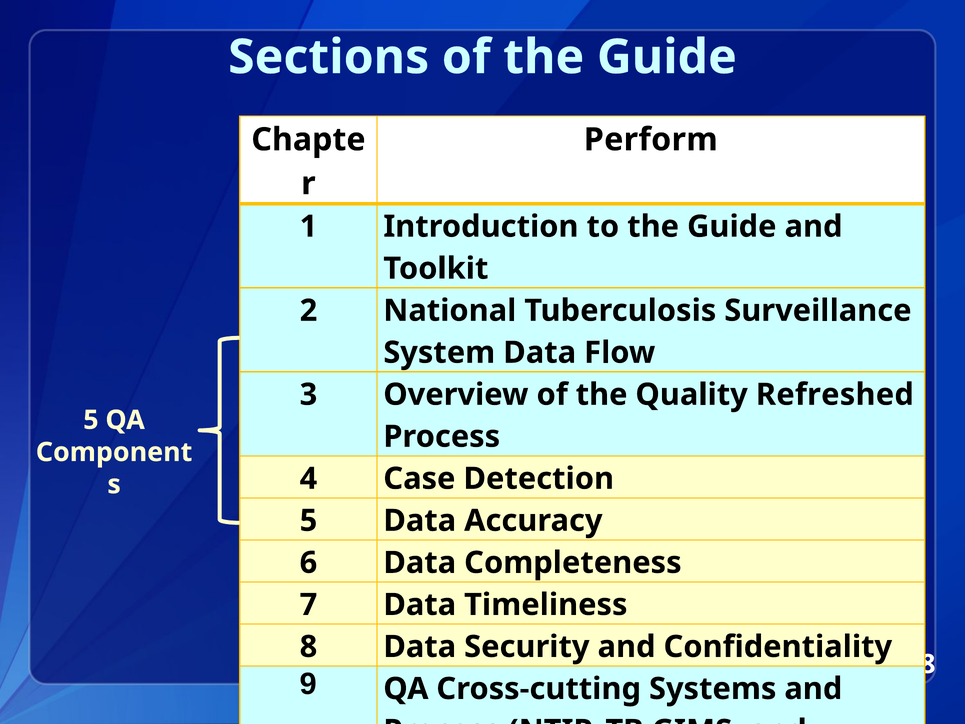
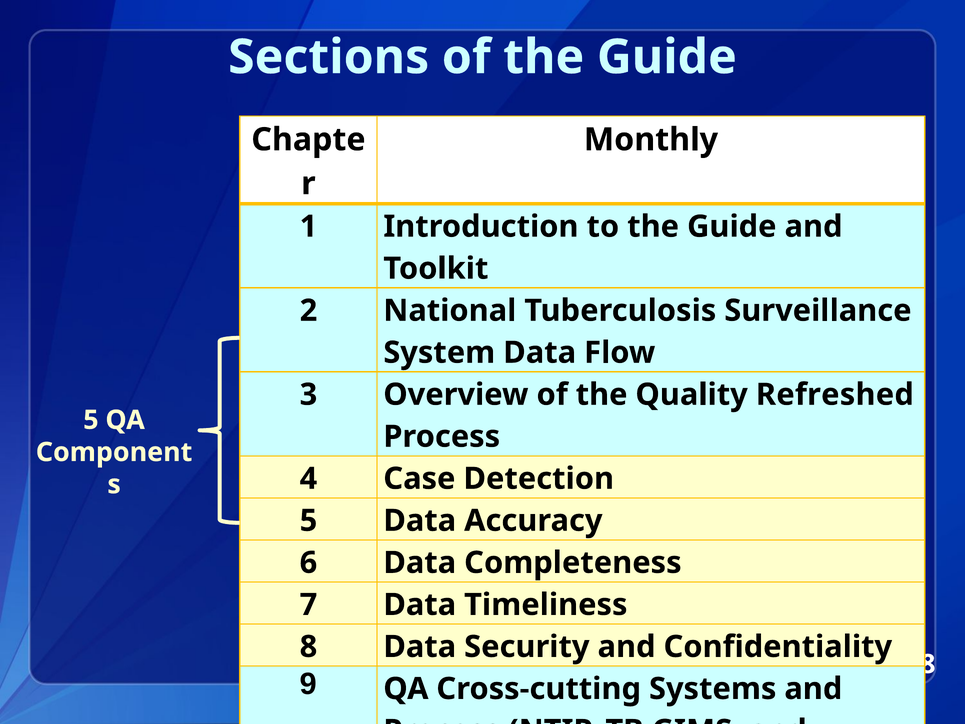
Perform: Perform -> Monthly (651, 140)
